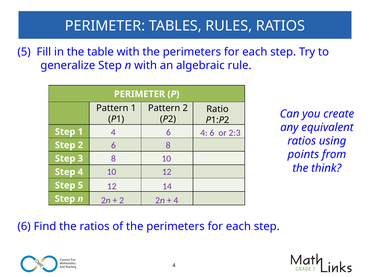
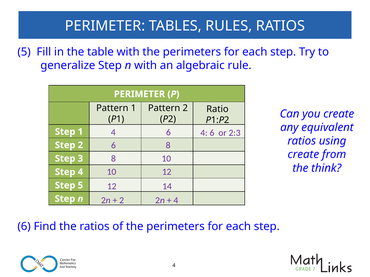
points: points -> create (303, 155)
